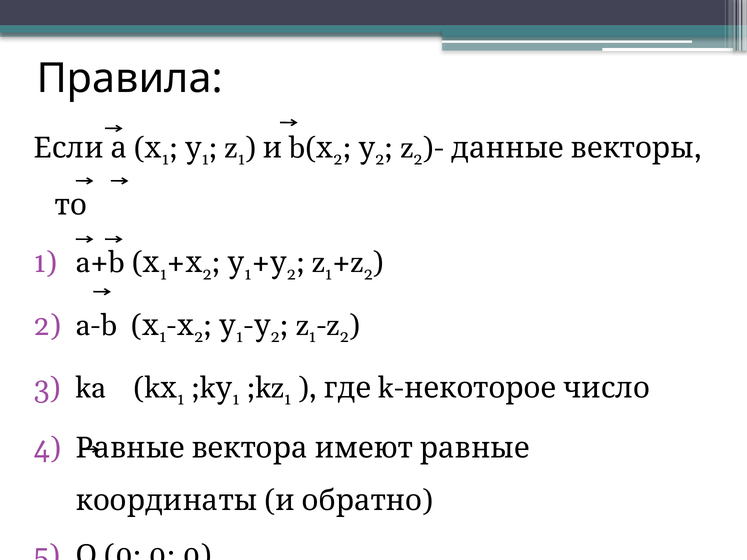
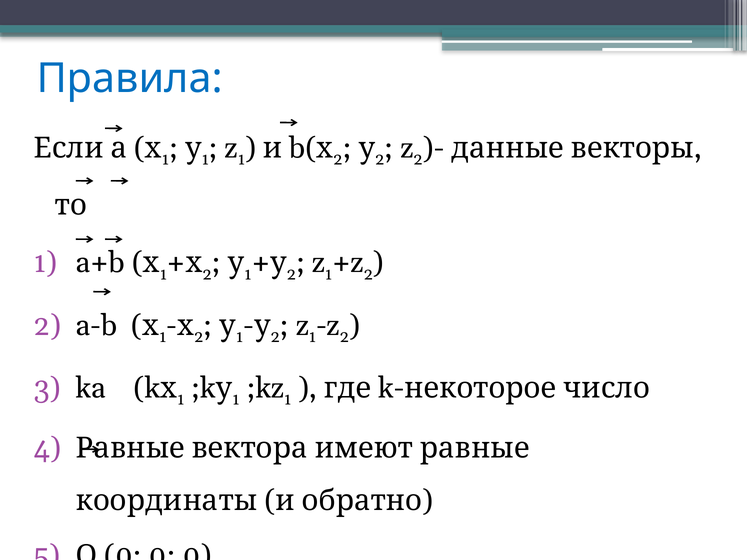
Правила colour: black -> blue (130, 79)
